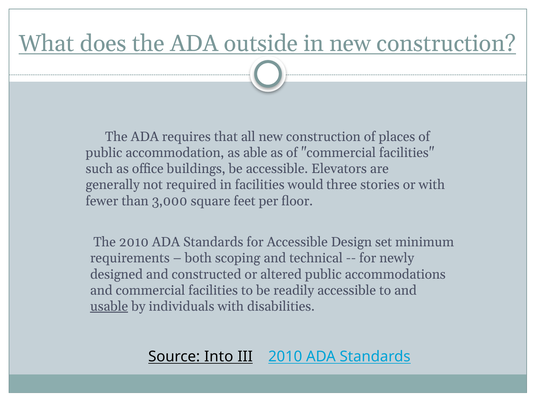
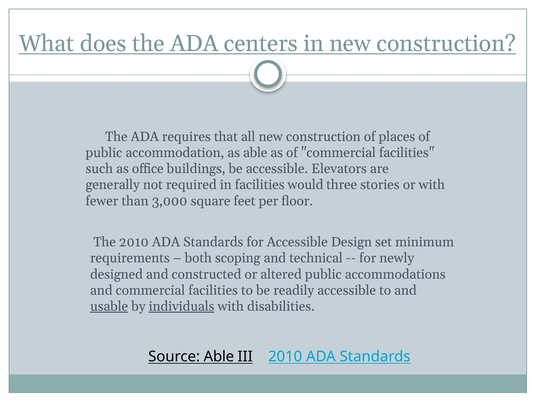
outside: outside -> centers (261, 43)
individuals underline: none -> present (182, 306)
Source Into: Into -> Able (219, 357)
